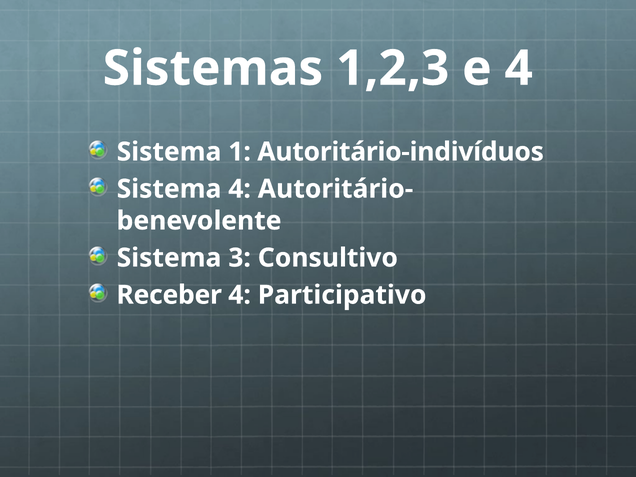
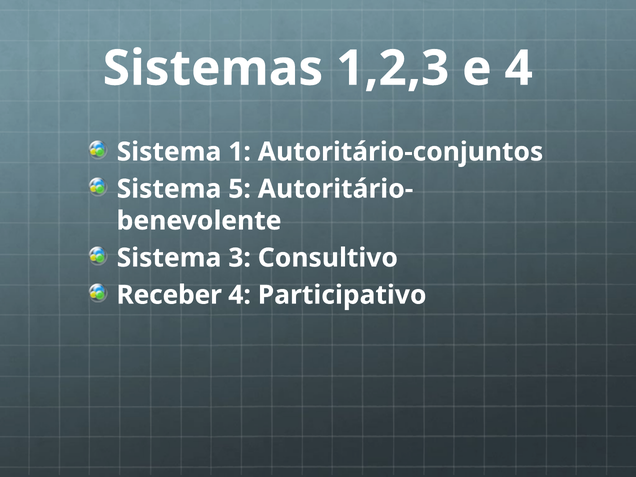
Autoritário-indivíduos: Autoritário-indivíduos -> Autoritário-conjuntos (401, 152)
Sistema 4: 4 -> 5 (240, 189)
